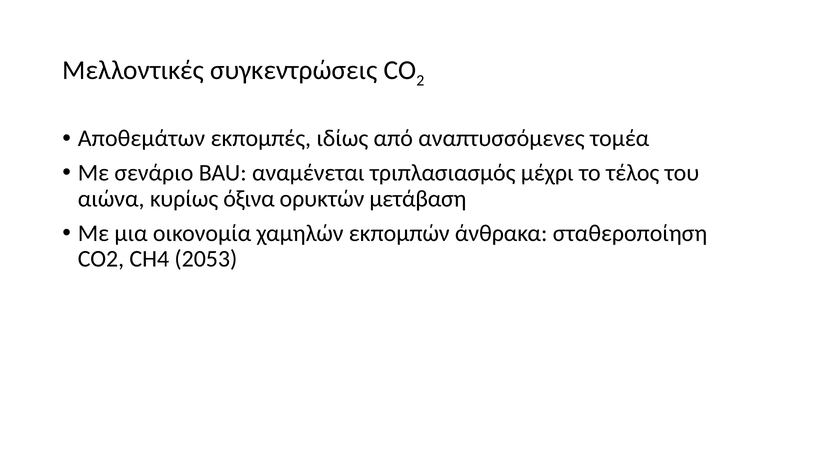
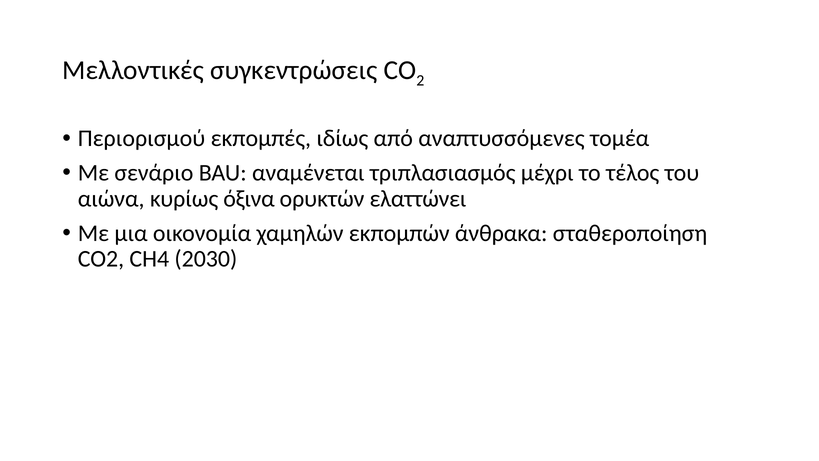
Αποθεμάτων: Αποθεμάτων -> Περιορισμού (141, 138)
μετάβαση: μετάβαση -> ελαττώνει (418, 199)
2053: 2053 -> 2030 (206, 259)
